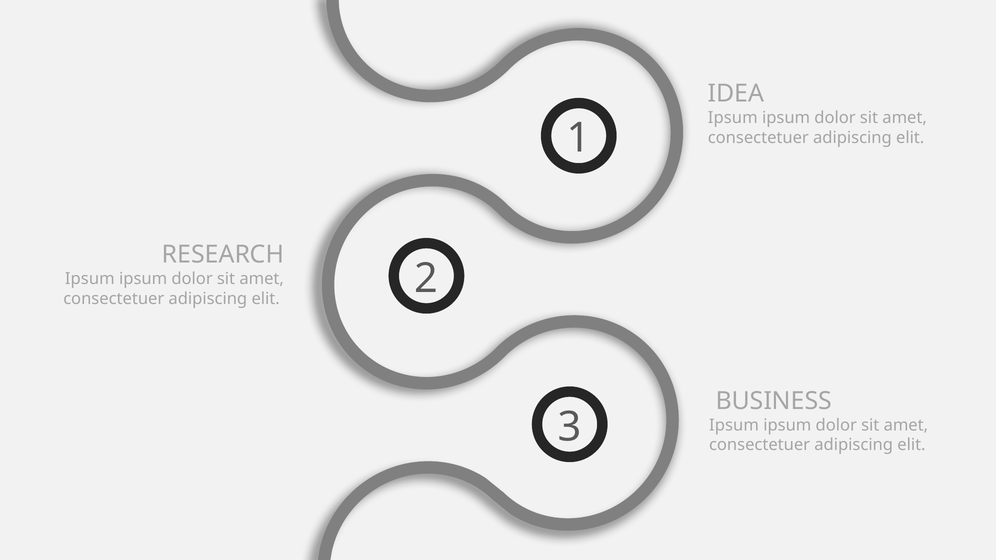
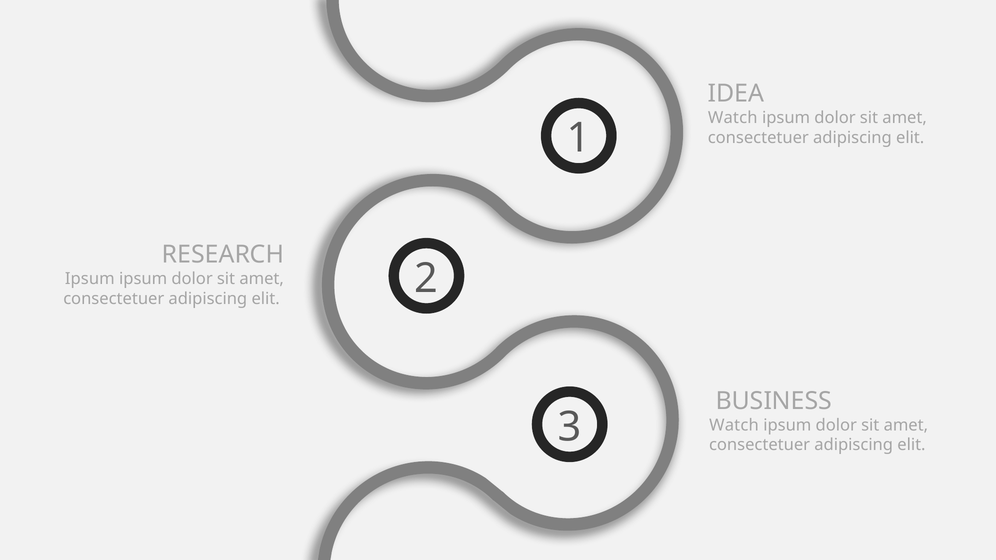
Ipsum: Ipsum -> Watch (733, 118)
Ipsum: Ipsum -> Watch (734, 425)
